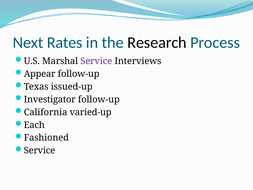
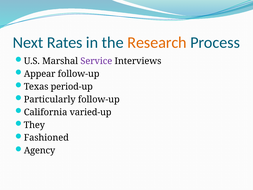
Research colour: black -> orange (157, 43)
issued-up: issued-up -> period-up (72, 86)
Investigator: Investigator -> Particularly (50, 99)
Each: Each -> They (34, 125)
Service: Service -> Agency (40, 150)
